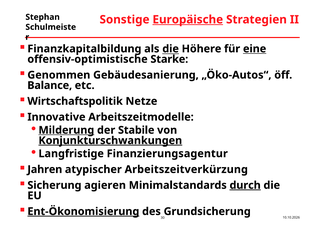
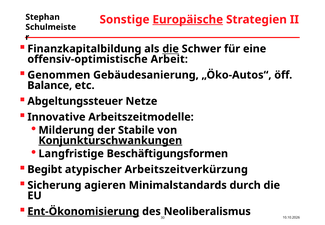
Höhere: Höhere -> Schwer (201, 49)
eine underline: present -> none (255, 49)
Starke: Starke -> Arbeit (169, 59)
Wirtschaftspolitik: Wirtschaftspolitik -> Abgeltungssteuer (75, 101)
Milderung underline: present -> none (66, 130)
Finanzierungsagentur: Finanzierungsagentur -> Beschäftigungsformen (167, 154)
Jahren: Jahren -> Begibt (45, 169)
durch underline: present -> none (245, 185)
Grundsicherung: Grundsicherung -> Neoliberalismus (207, 211)
